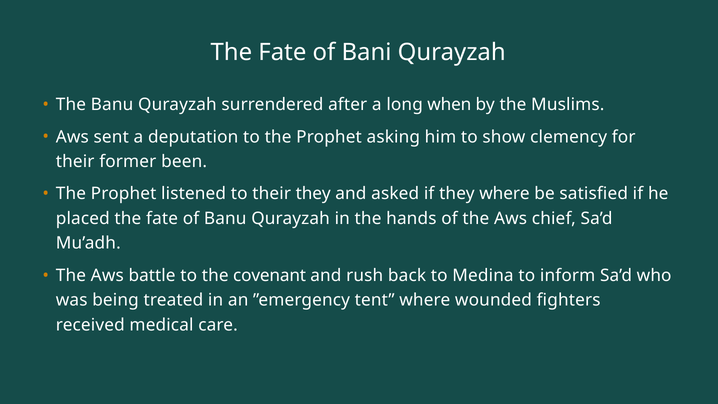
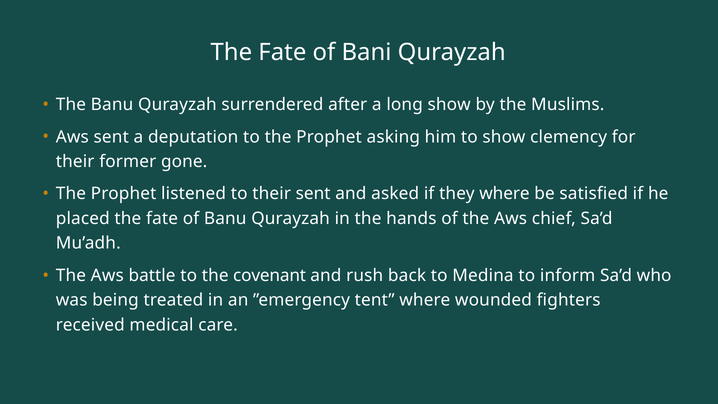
long when: when -> show (449, 105)
been: been -> gone (184, 162)
their they: they -> sent (313, 194)
